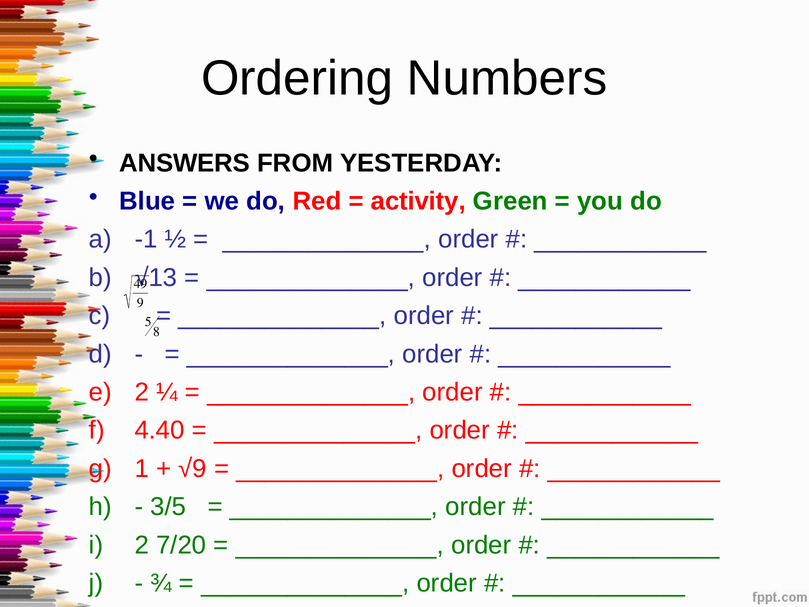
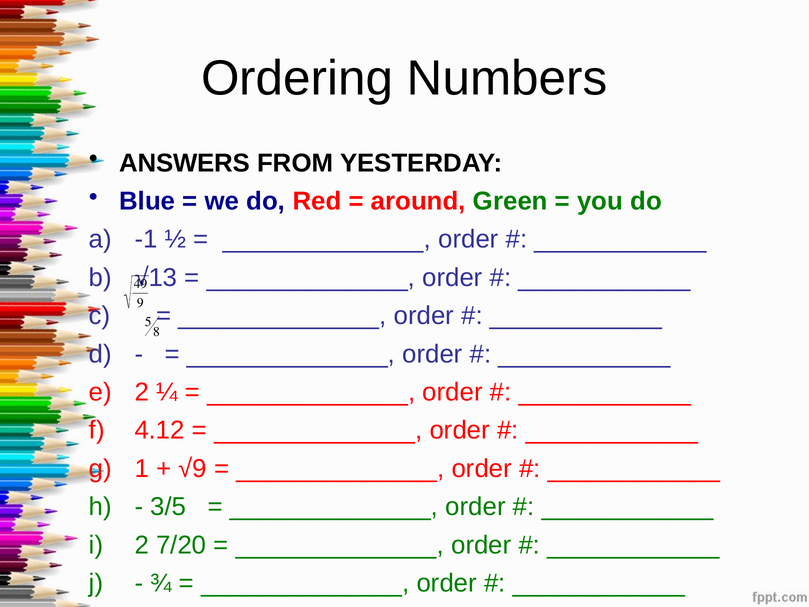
activity: activity -> around (418, 201)
4.40: 4.40 -> 4.12 (160, 430)
